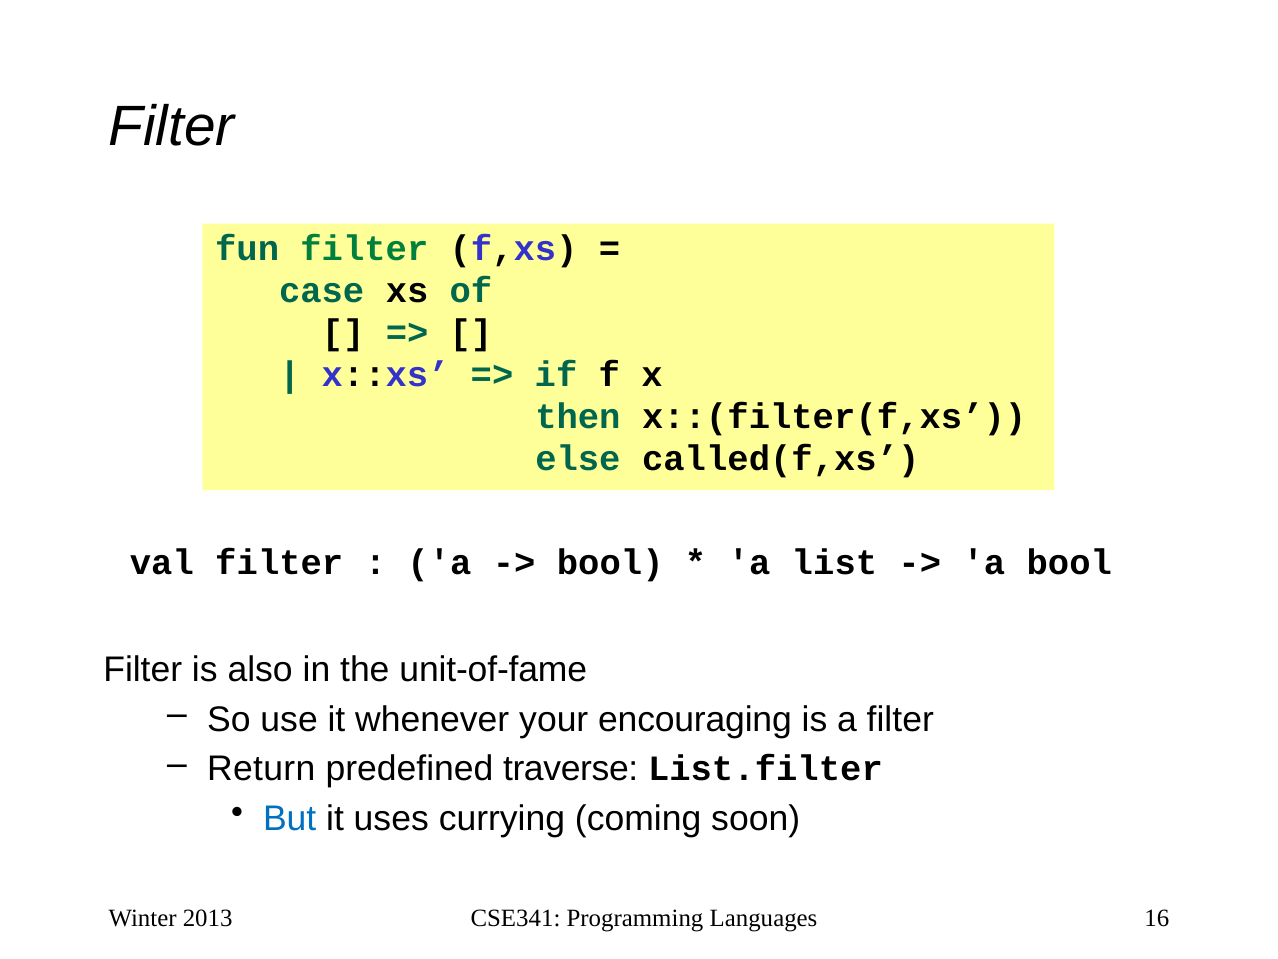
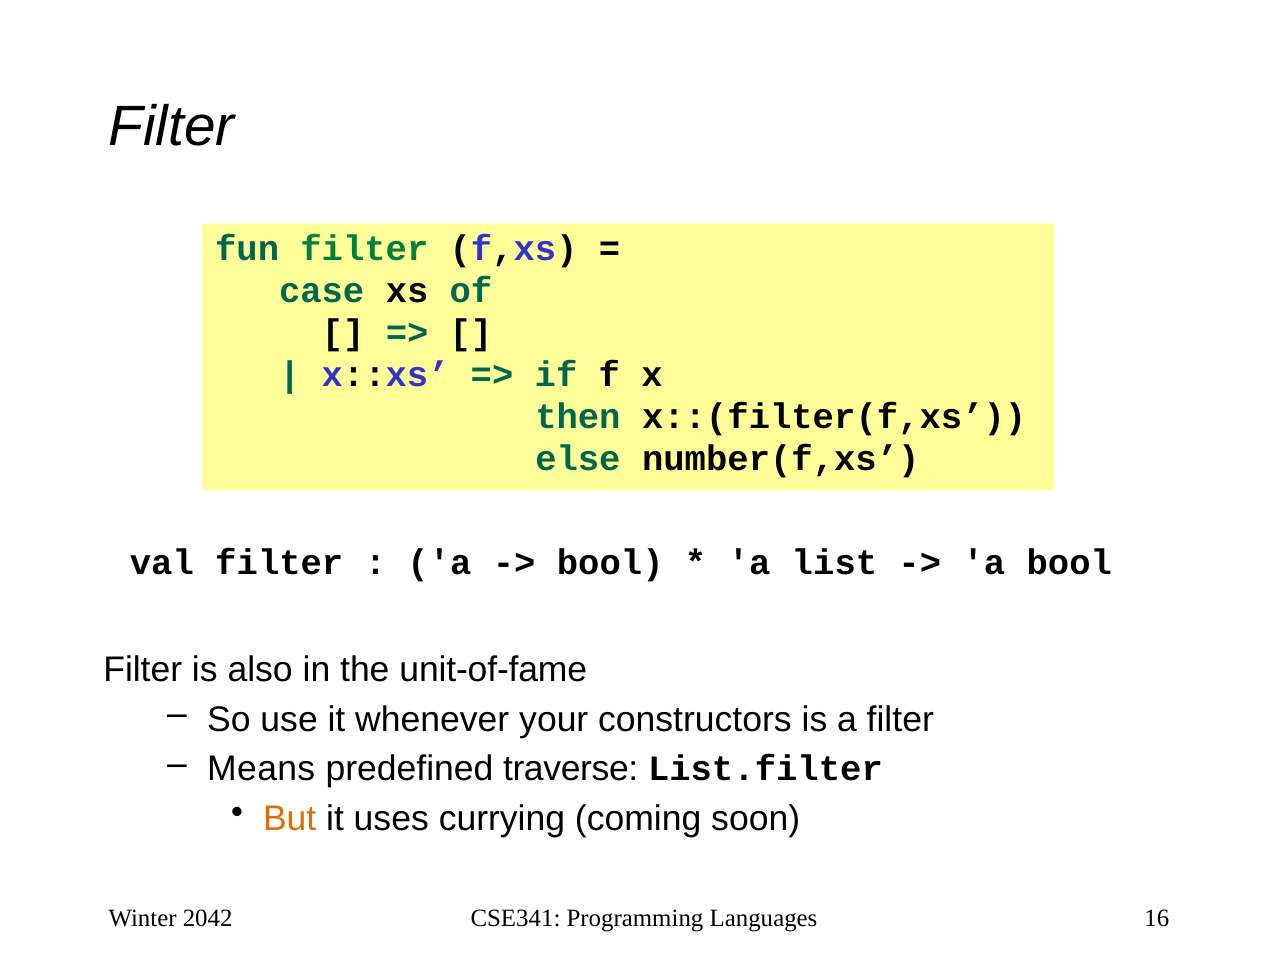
called(f,xs: called(f,xs -> number(f,xs (781, 459)
encouraging: encouraging -> constructors (695, 719)
Return: Return -> Means (261, 769)
But colour: blue -> orange (290, 818)
2013: 2013 -> 2042 (208, 918)
